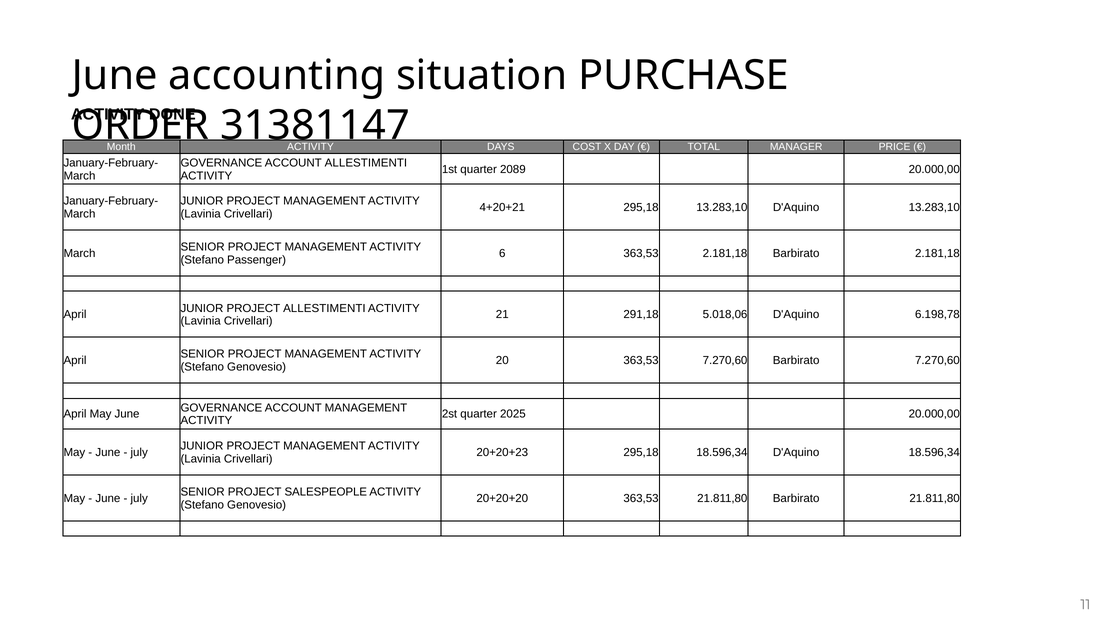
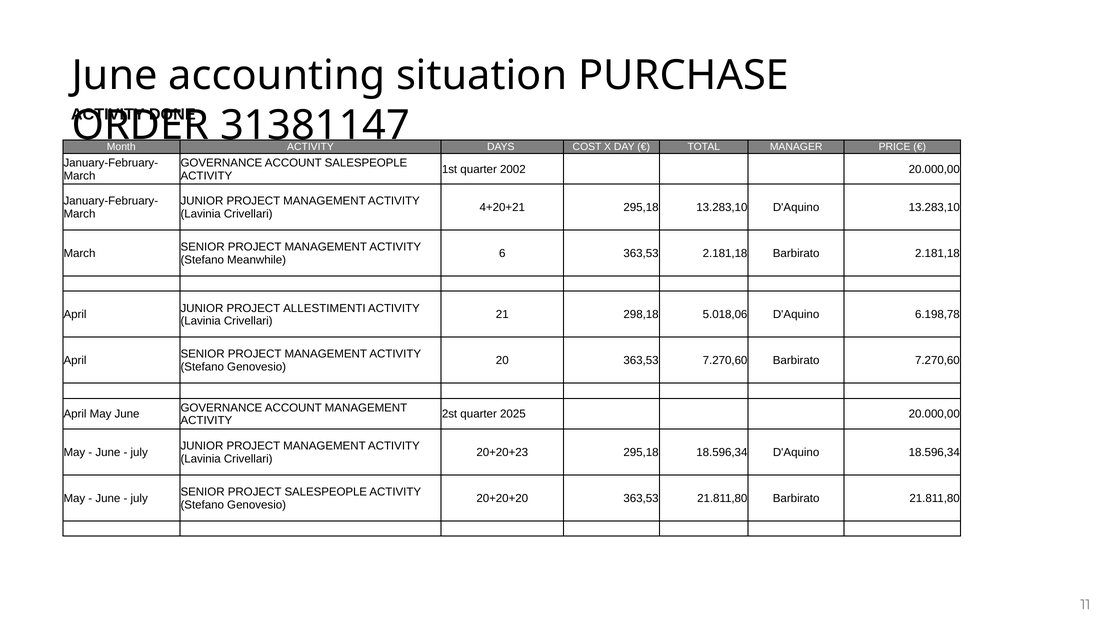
ACCOUNT ALLESTIMENTI: ALLESTIMENTI -> SALESPEOPLE (366, 163)
2089: 2089 -> 2002 (513, 169)
Passenger: Passenger -> Meanwhile (257, 260)
291,18: 291,18 -> 298,18 (641, 315)
